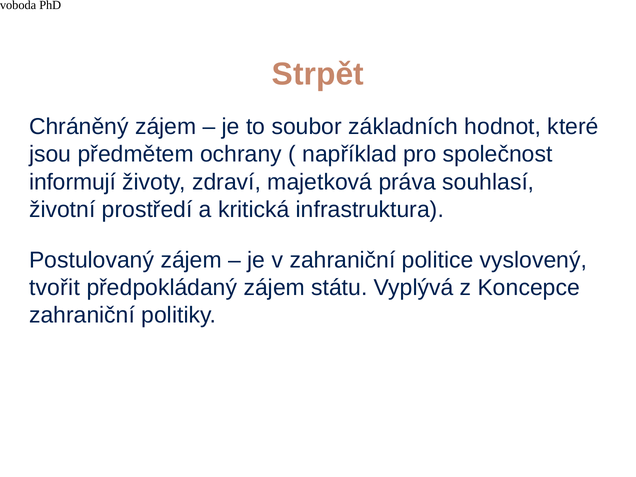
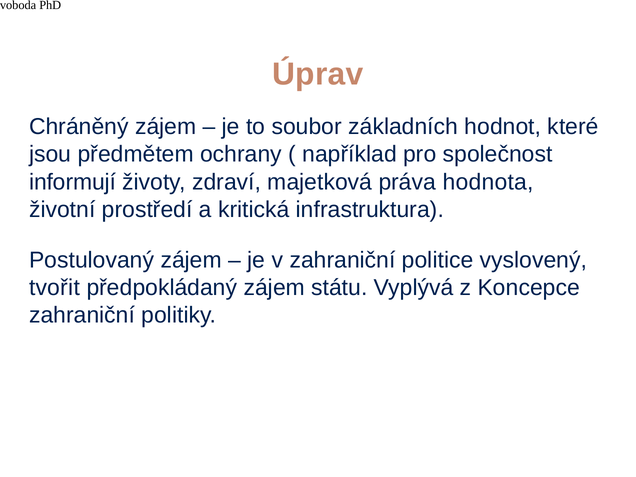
Strpět: Strpět -> Úprav (318, 74)
souhlasí: souhlasí -> hodnota (488, 182)
